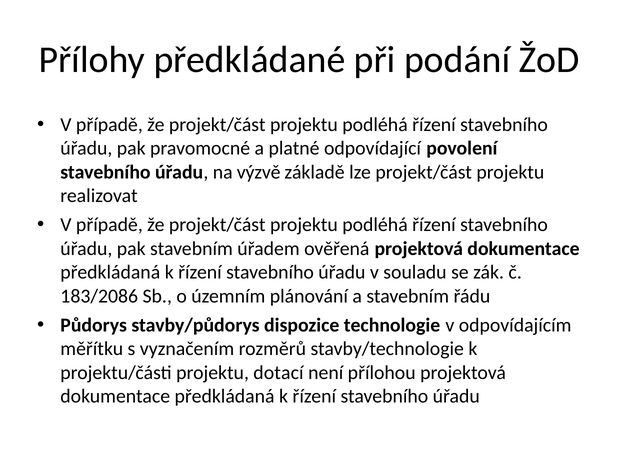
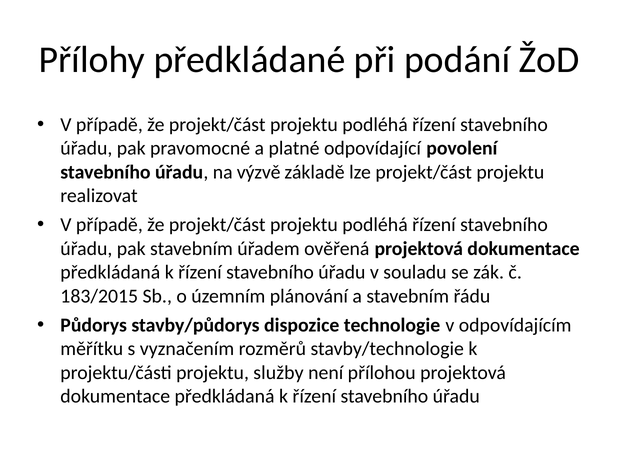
183/2086: 183/2086 -> 183/2015 (99, 296)
dotací: dotací -> služby (278, 373)
